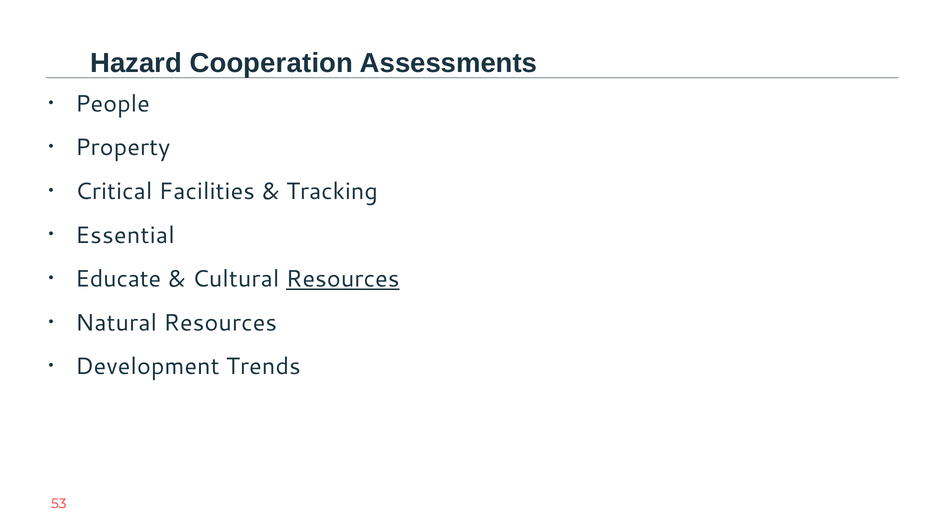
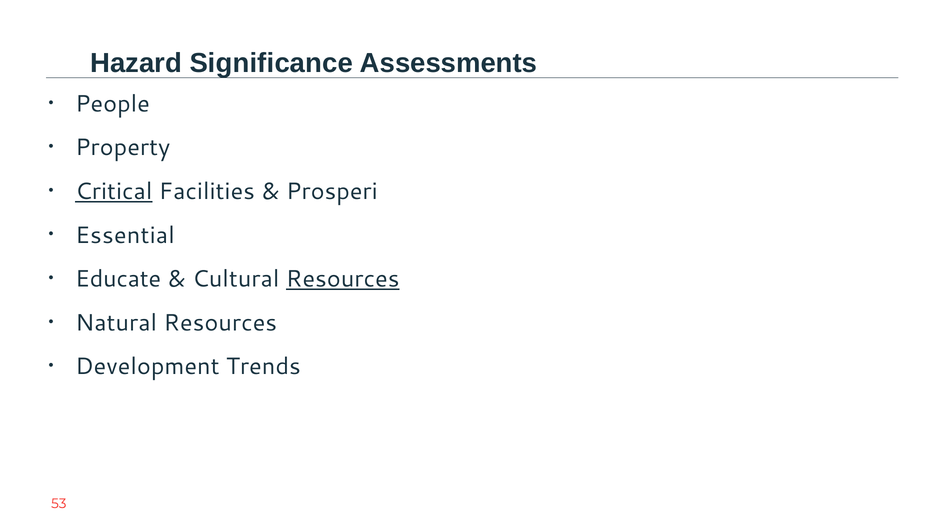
Cooperation: Cooperation -> Significance (271, 63)
Critical underline: none -> present (114, 191)
Tracking: Tracking -> Prosperi (332, 191)
